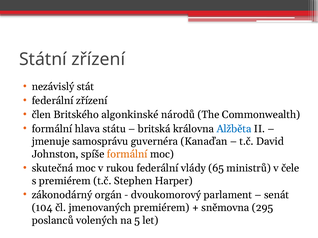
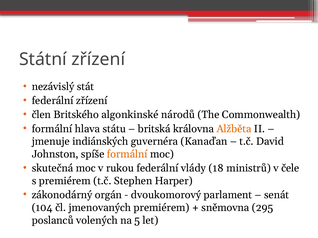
Alžběta colour: blue -> orange (234, 129)
samosprávu: samosprávu -> indiánských (100, 142)
65: 65 -> 18 (216, 169)
